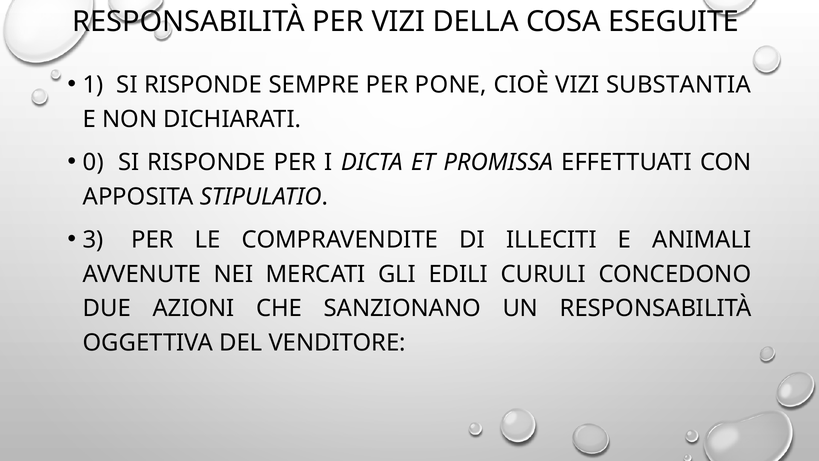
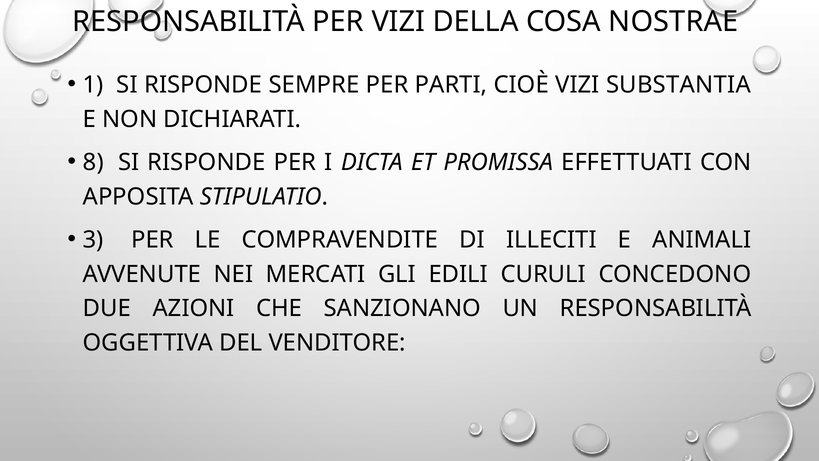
ESEGUITE: ESEGUITE -> NOSTRAE (673, 22)
PONE: PONE -> PARTI (451, 85)
0: 0 -> 8 (93, 162)
